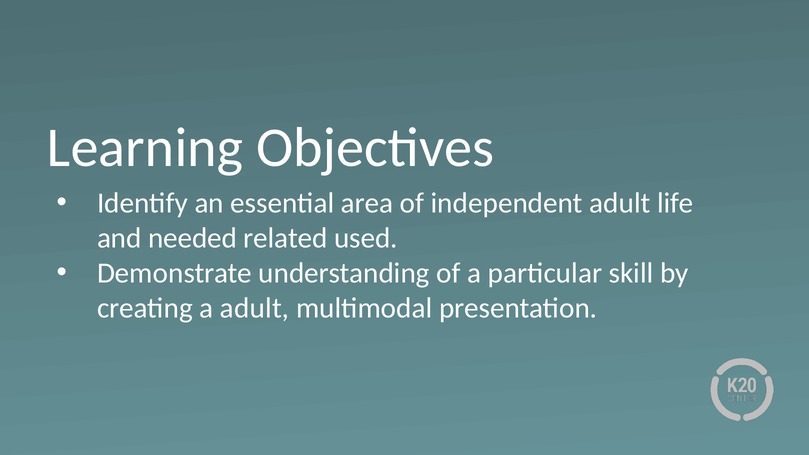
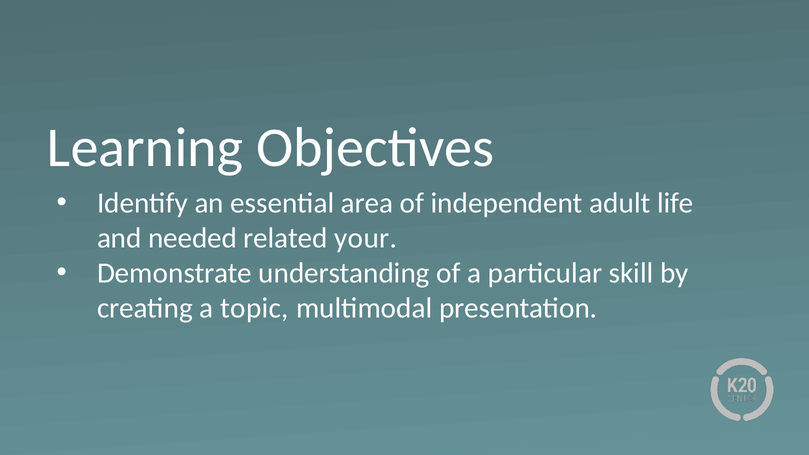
used: used -> your (366, 238)
a adult: adult -> topic (255, 308)
